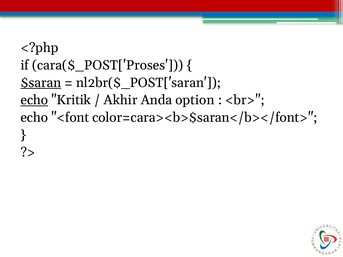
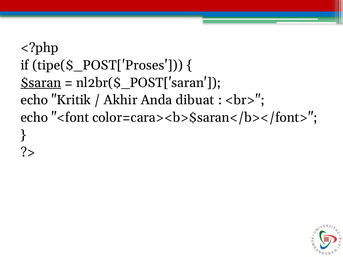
cara($_POST['Proses: cara($_POST['Proses -> tipe($_POST['Proses (108, 65)
echo underline: present -> none (34, 100)
option: option -> dibuat (195, 100)
